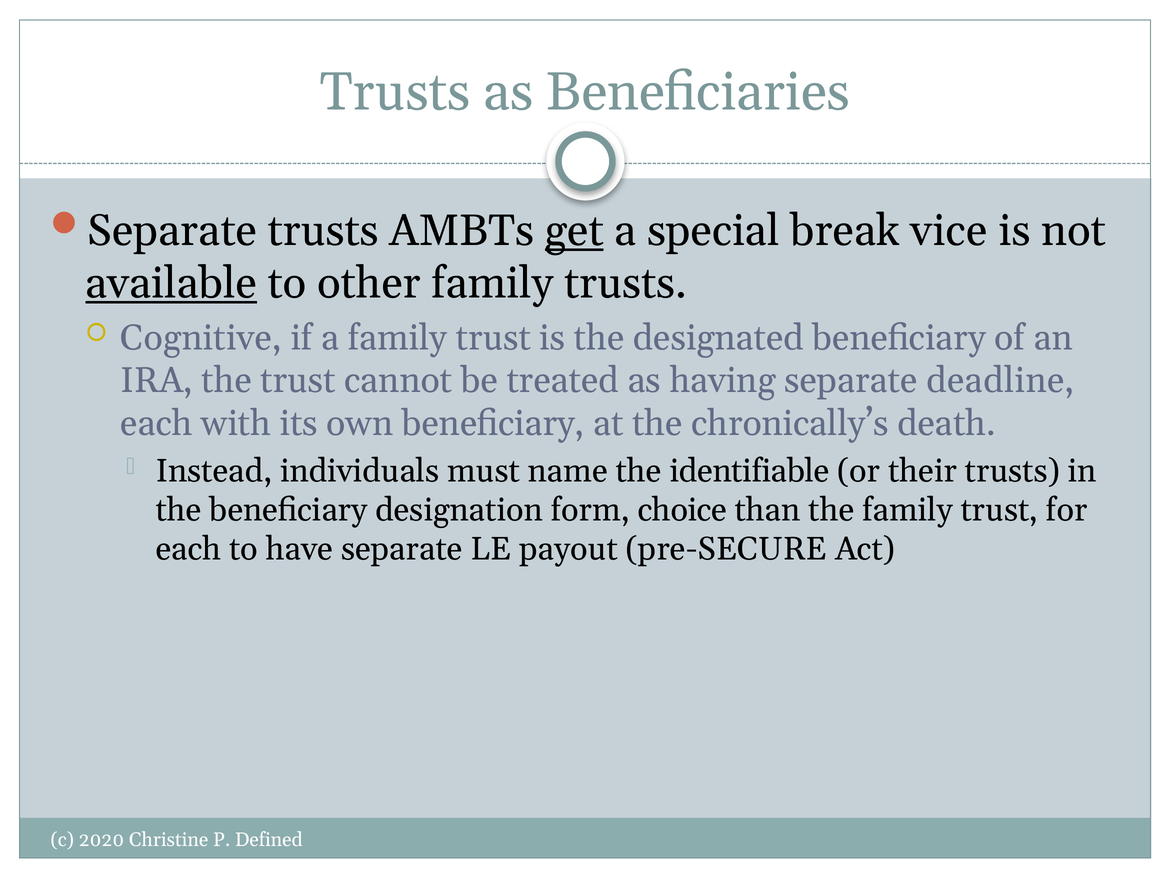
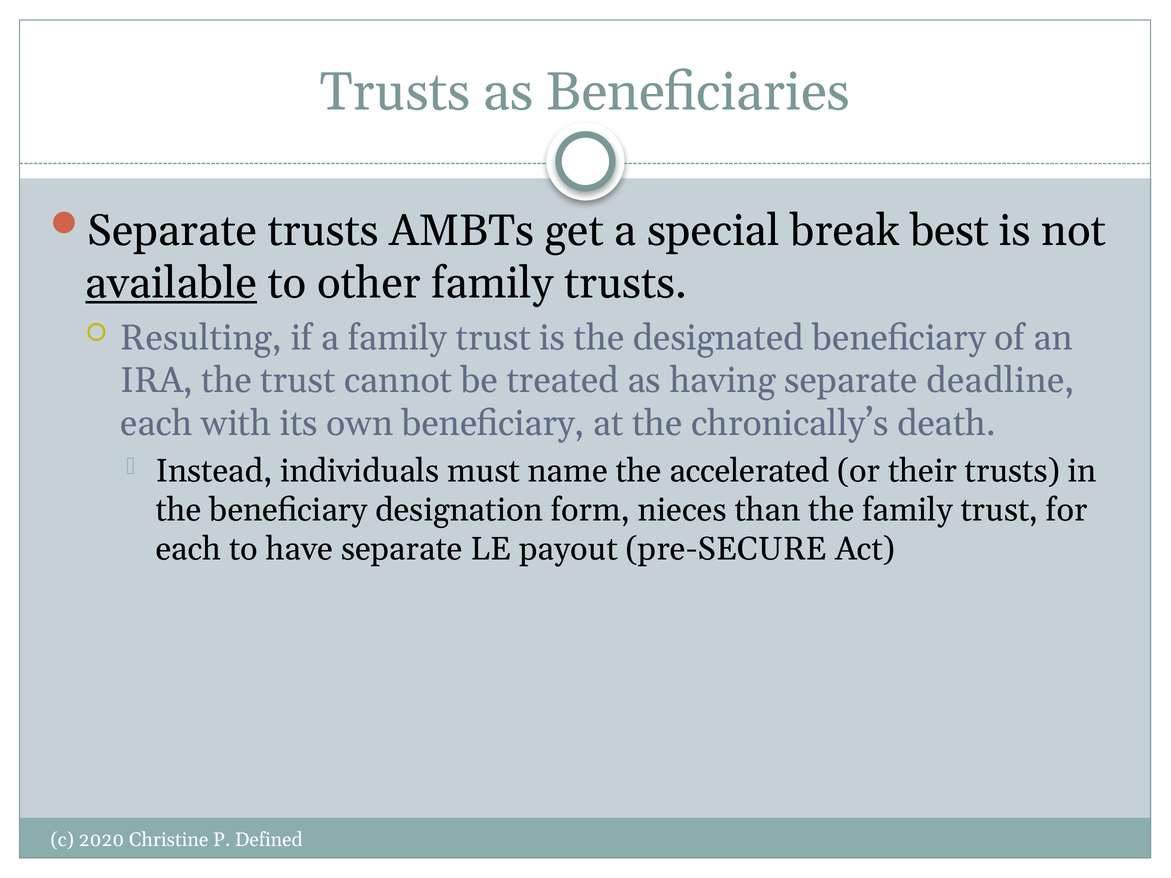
get underline: present -> none (574, 231)
vice: vice -> best (949, 231)
Cognitive: Cognitive -> Resulting (201, 338)
identifiable: identifiable -> accelerated (750, 471)
choice: choice -> nieces (682, 510)
